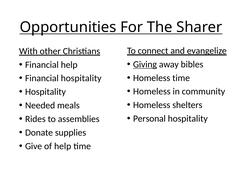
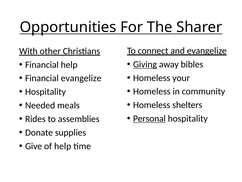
Homeless time: time -> your (181, 78)
Financial hospitality: hospitality -> evangelize (81, 78)
Personal underline: none -> present (149, 118)
